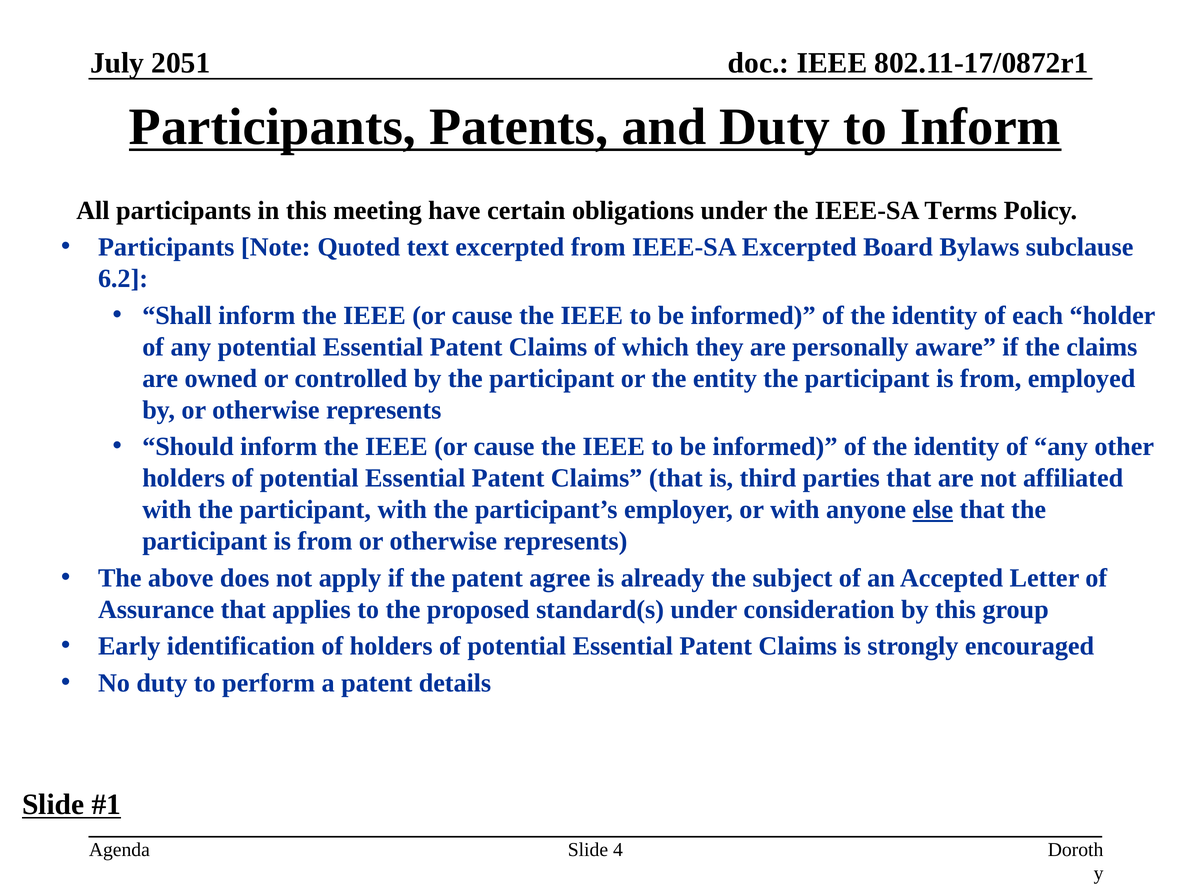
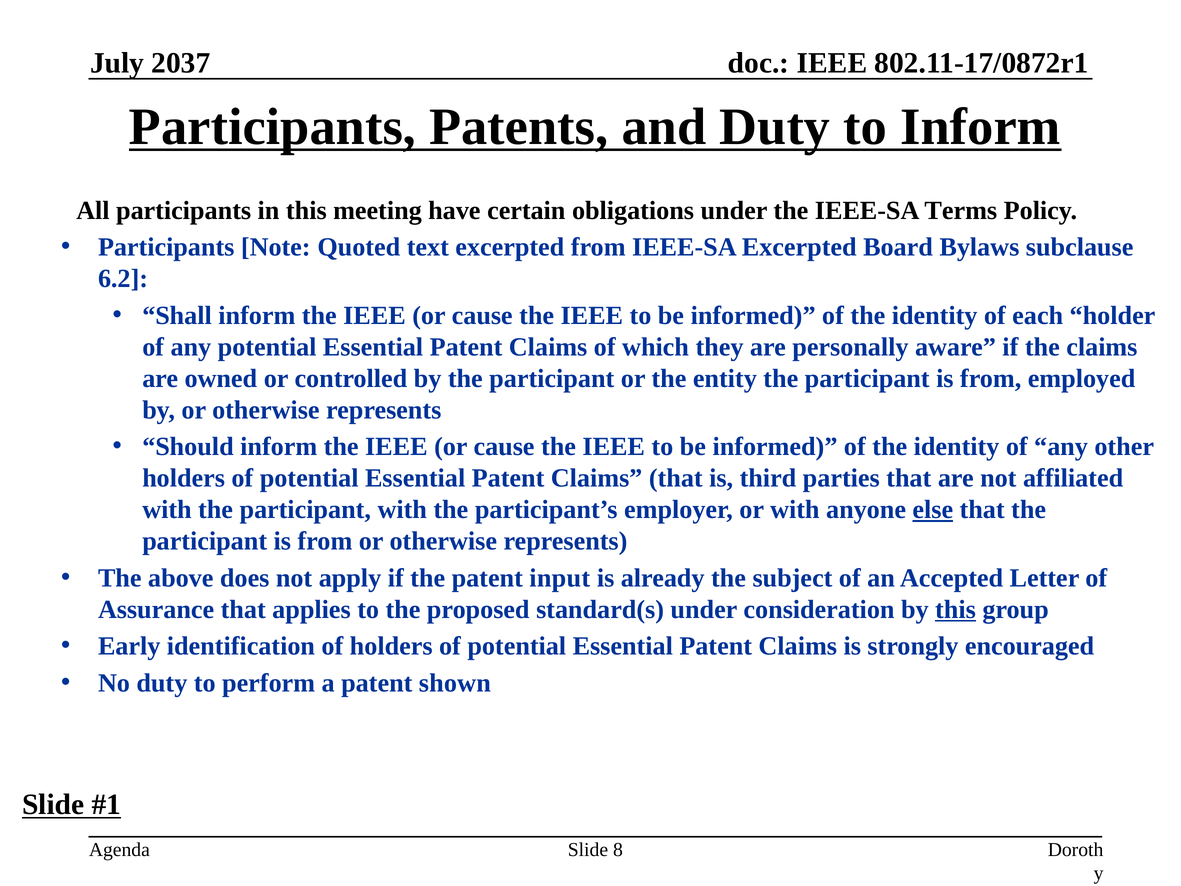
2051: 2051 -> 2037 (181, 63)
agree: agree -> input (560, 578)
this underline: none -> present (956, 609)
details: details -> shown (455, 683)
4: 4 -> 8 (618, 850)
